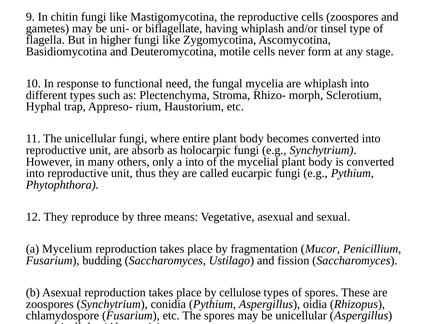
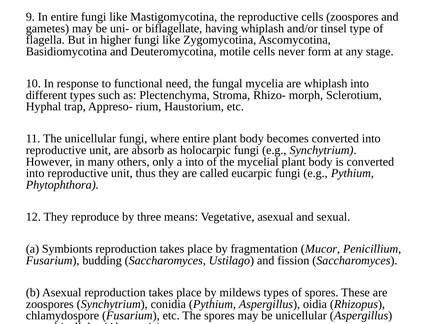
In chitin: chitin -> entire (64, 17)
Mycelium: Mycelium -> Symbionts (67, 248)
cellulose: cellulose -> mildews (240, 292)
